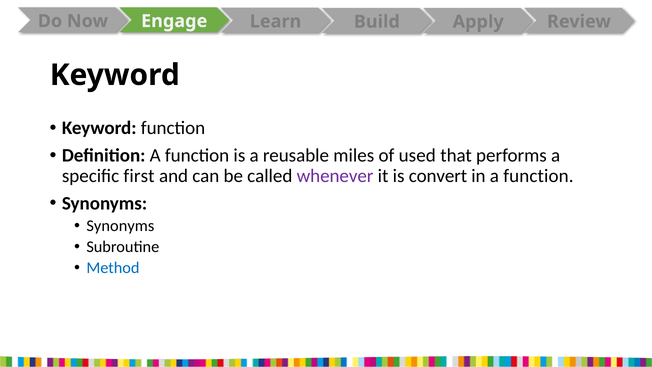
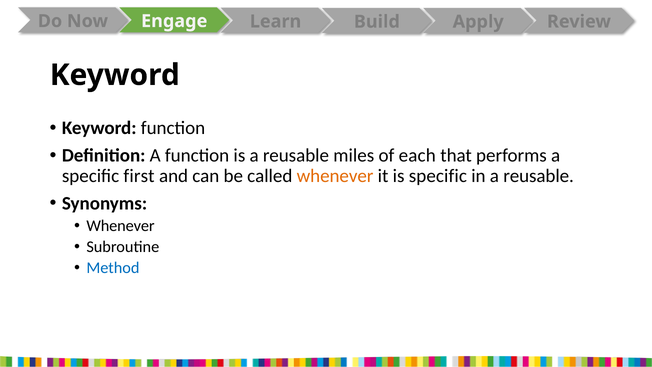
used: used -> each (417, 155)
whenever colour: purple -> orange (335, 176)
is convert: convert -> specific (438, 176)
in a function: function -> reusable (539, 176)
Synonyms: Synonyms -> Whenever (120, 226)
